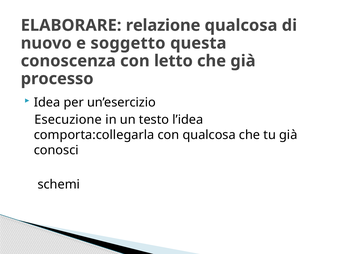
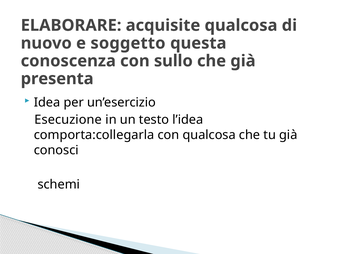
relazione: relazione -> acquisite (163, 25)
letto: letto -> sullo (173, 61)
processo: processo -> presenta (57, 79)
